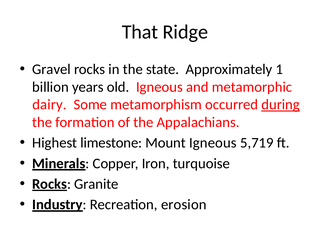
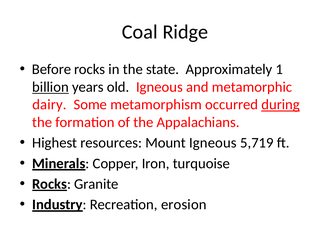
That: That -> Coal (140, 32)
Gravel: Gravel -> Before (52, 69)
billion underline: none -> present (50, 87)
limestone: limestone -> resources (111, 143)
